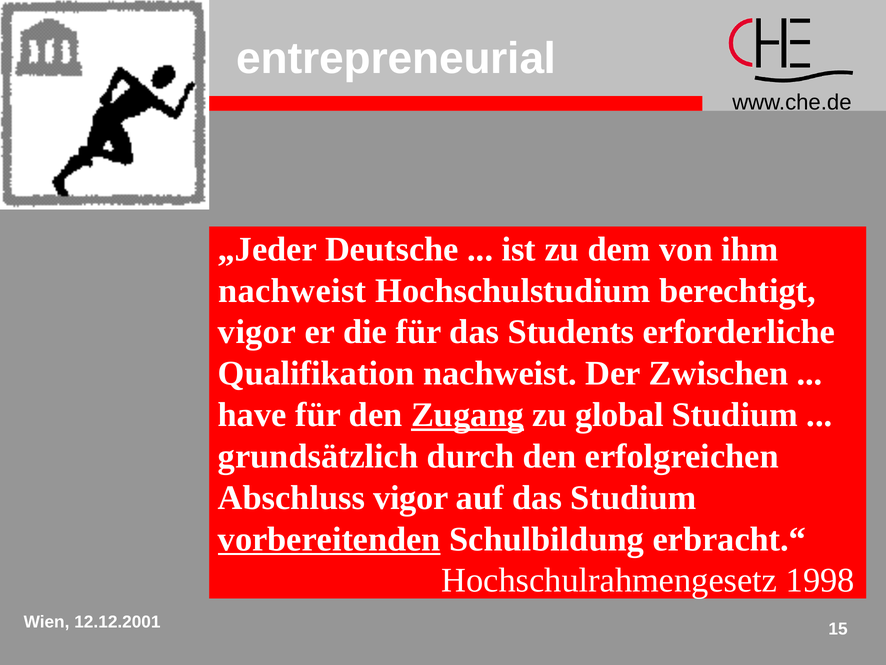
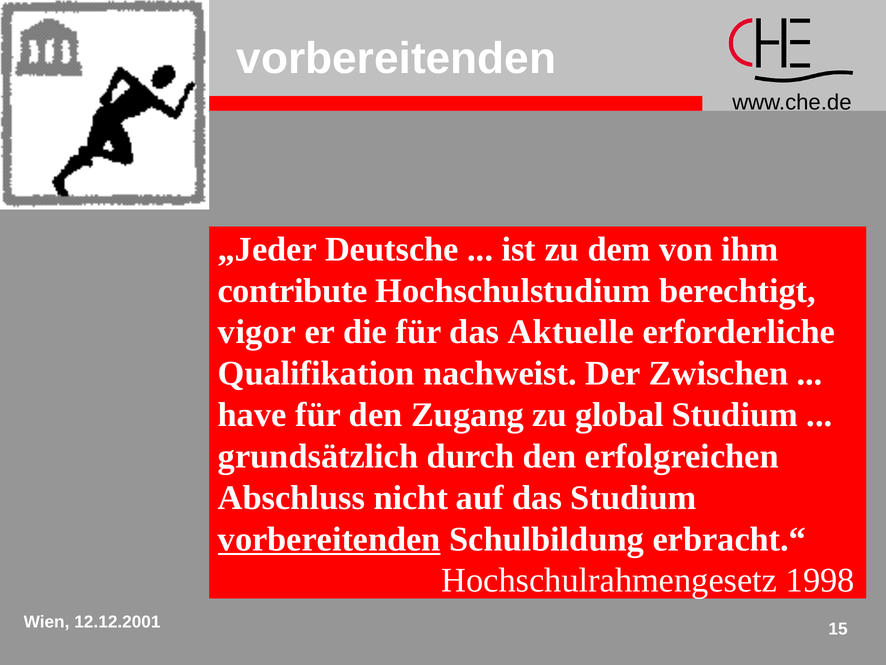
entrepreneurial: entrepreneurial -> vorbereitenden (396, 58)
nachweist: nachweist -> contribute (293, 290)
Students: Students -> Aktuelle (571, 332)
Zugang underline: present -> none (467, 415)
Abschluss vigor: vigor -> nicht (411, 497)
